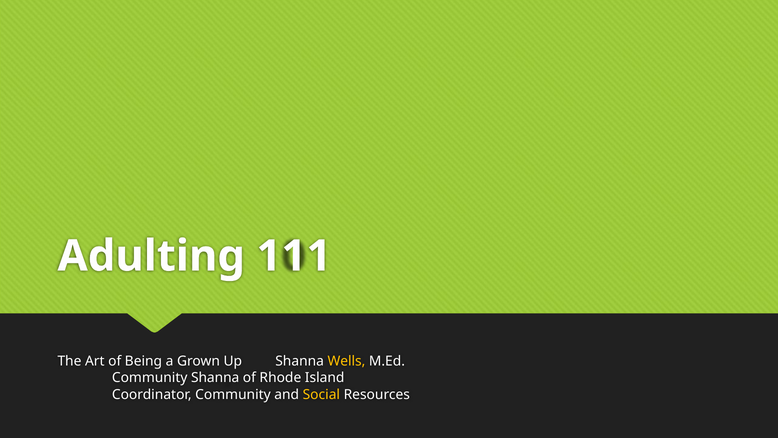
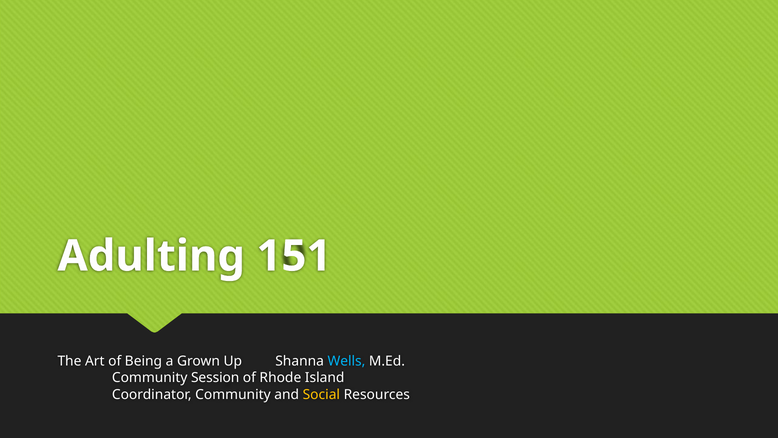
111: 111 -> 151 (294, 256)
Wells colour: yellow -> light blue (346, 361)
Community Shanna: Shanna -> Session (215, 378)
